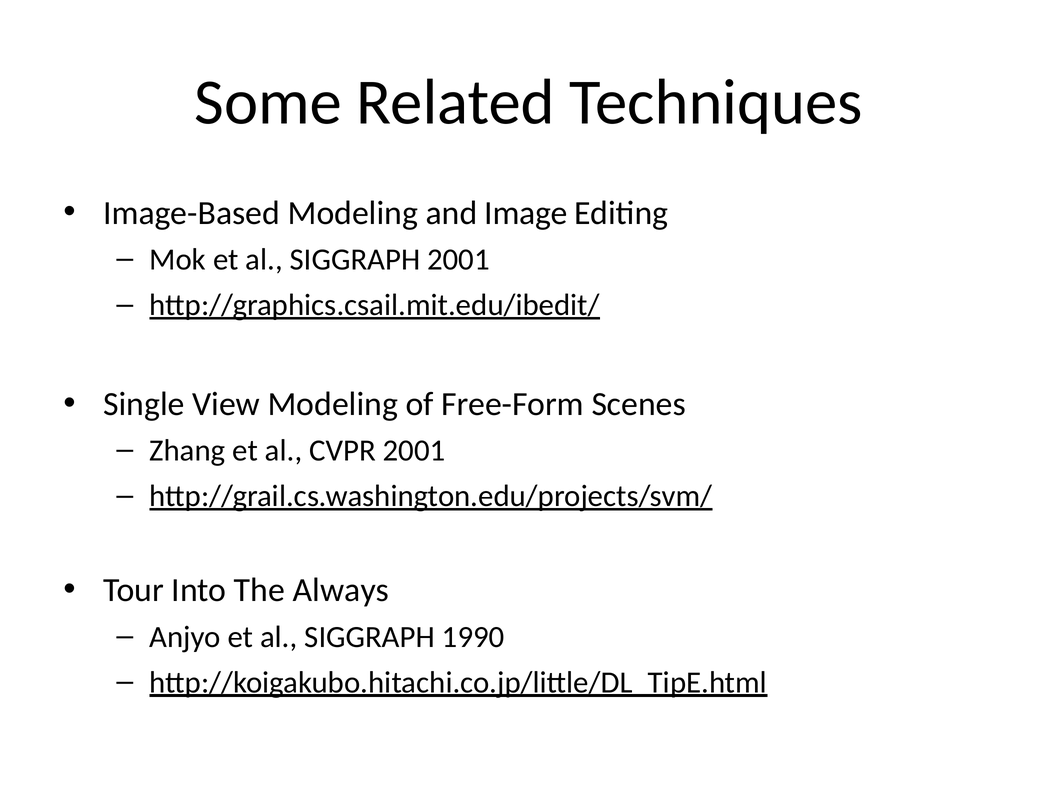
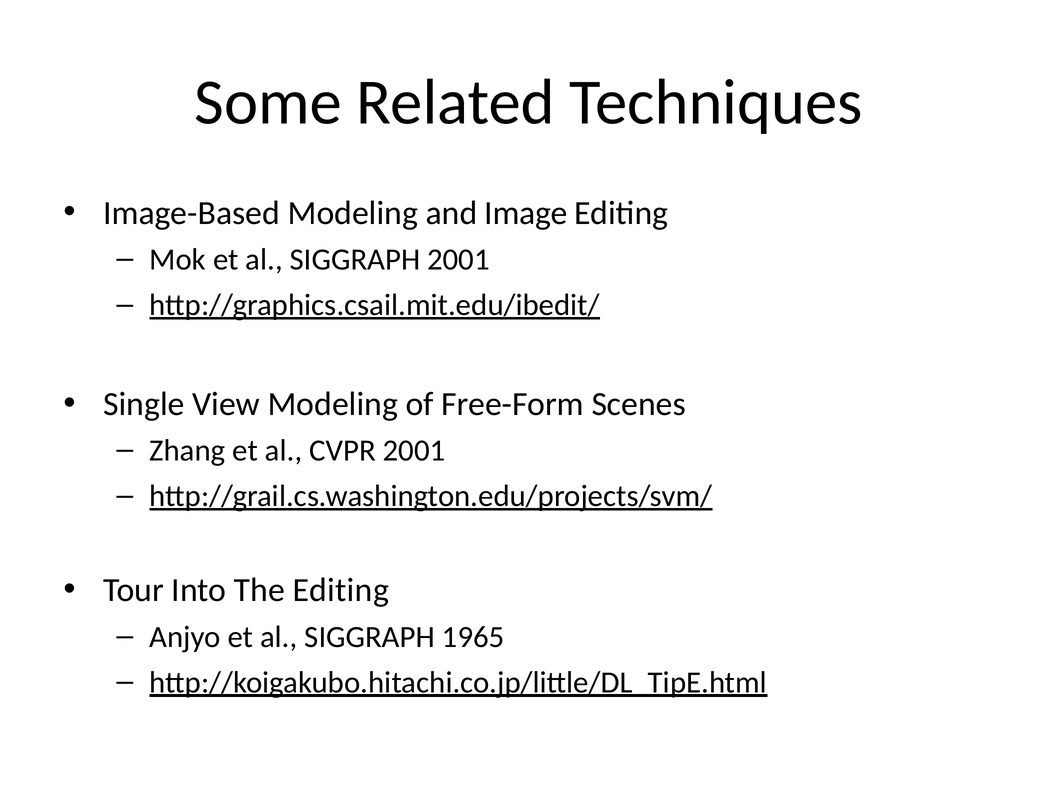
The Always: Always -> Editing (341, 591)
1990: 1990 -> 1965 (473, 638)
